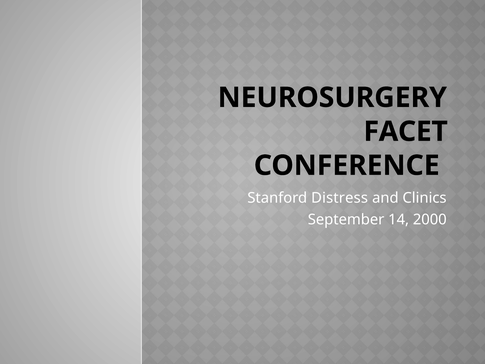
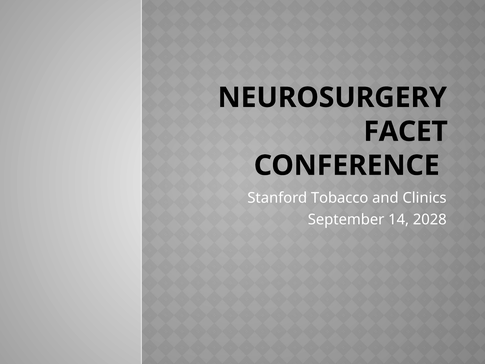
Distress: Distress -> Tobacco (340, 198)
2000: 2000 -> 2028 (430, 220)
